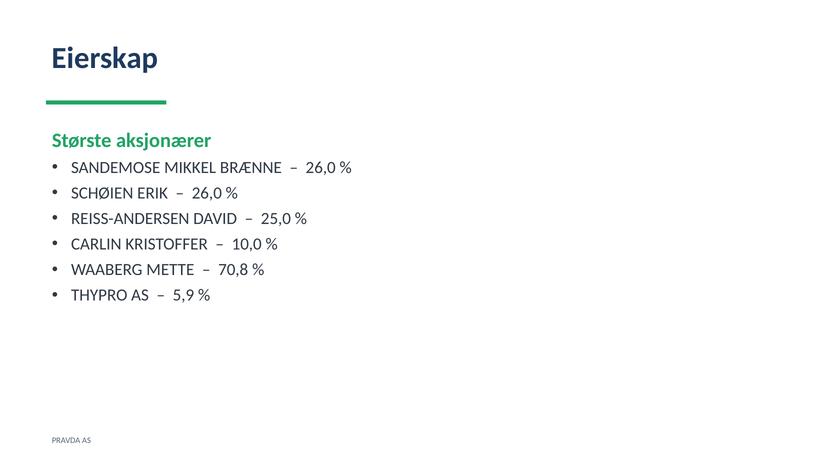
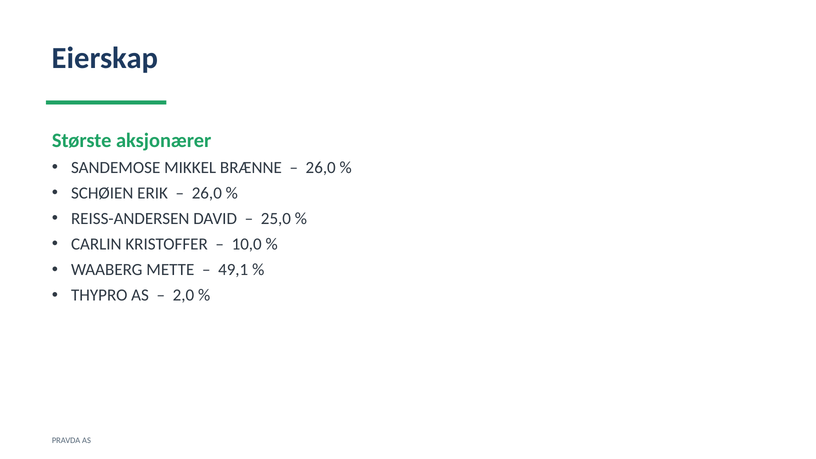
70,8: 70,8 -> 49,1 (233, 270)
5,9: 5,9 -> 2,0 (183, 295)
